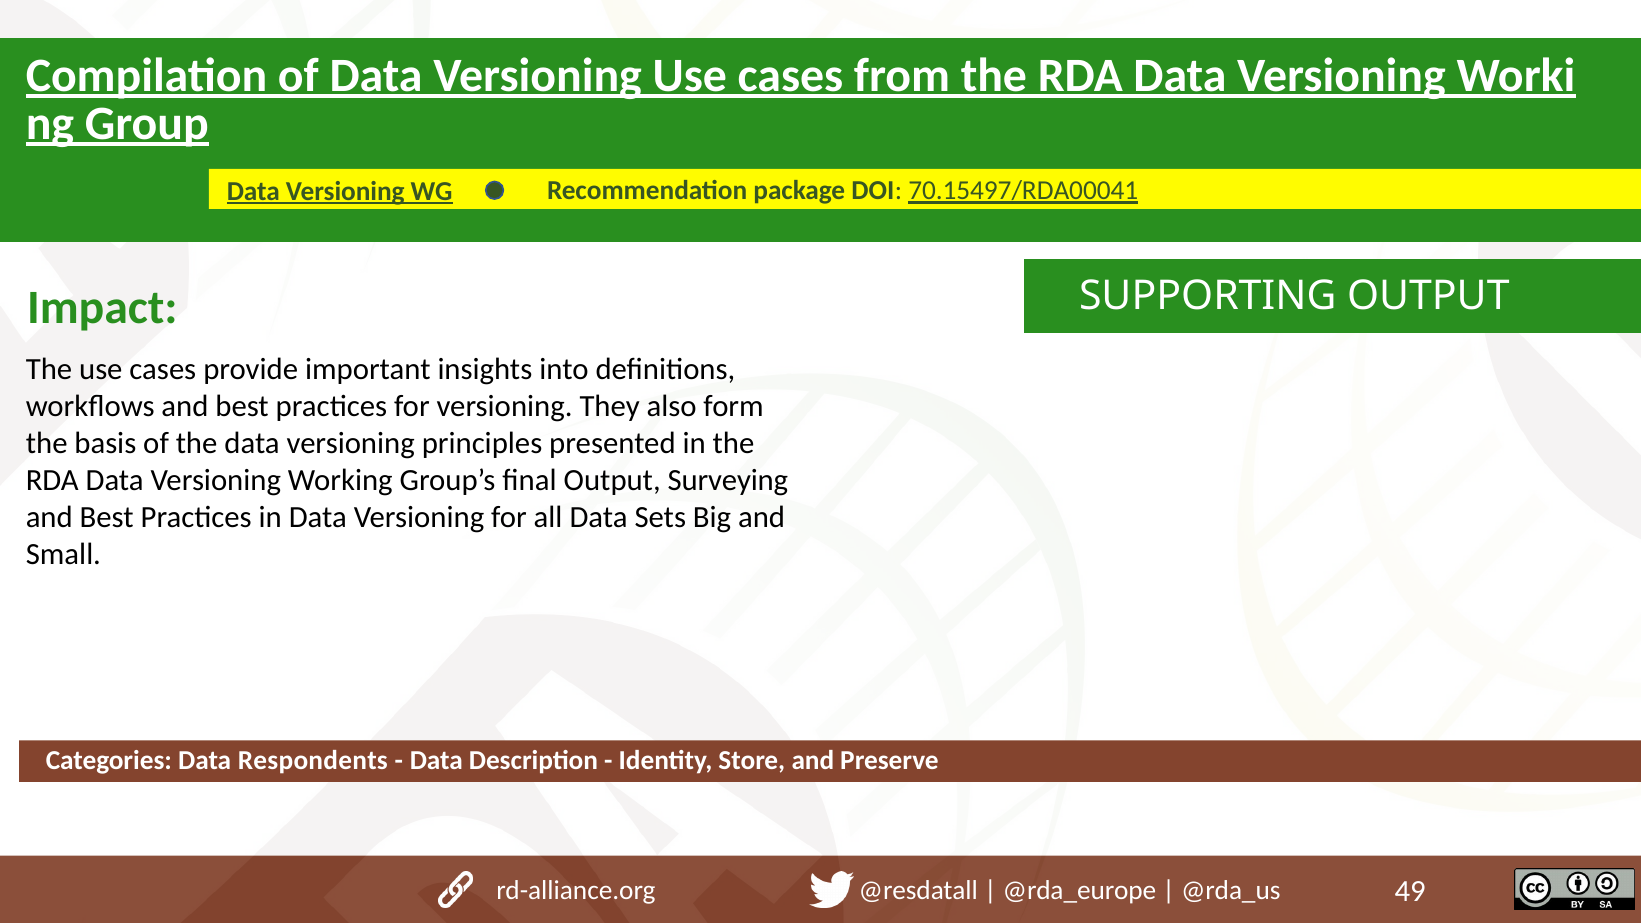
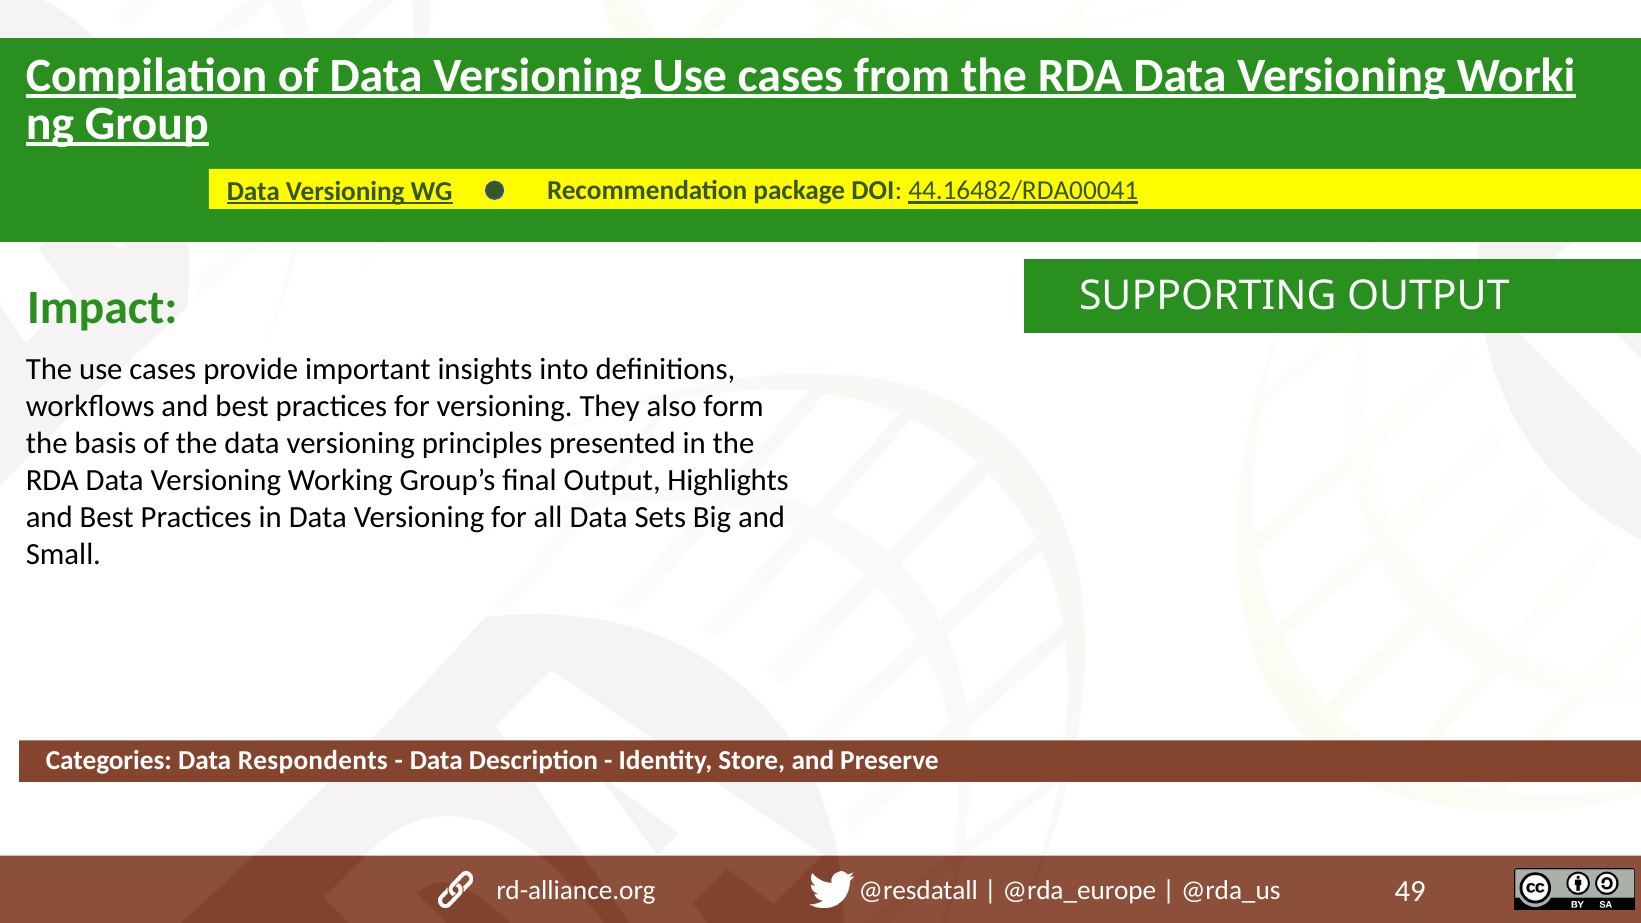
70.15497/RDA00041: 70.15497/RDA00041 -> 44.16482/RDA00041 (1023, 191)
Surveying: Surveying -> Highlights (728, 481)
